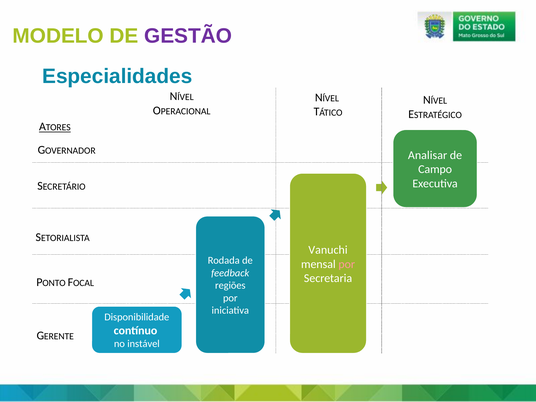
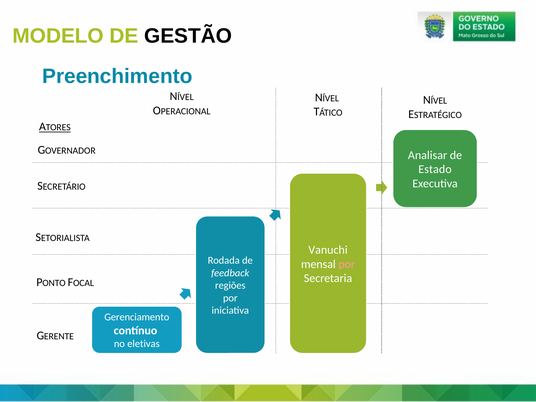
GESTÃO colour: purple -> black (188, 36)
Especialidades: Especialidades -> Preenchimento (117, 76)
Campo: Campo -> Estado (435, 169)
Disponibilidade: Disponibilidade -> Gerenciamento (137, 317)
instável: instável -> eletivas (143, 344)
